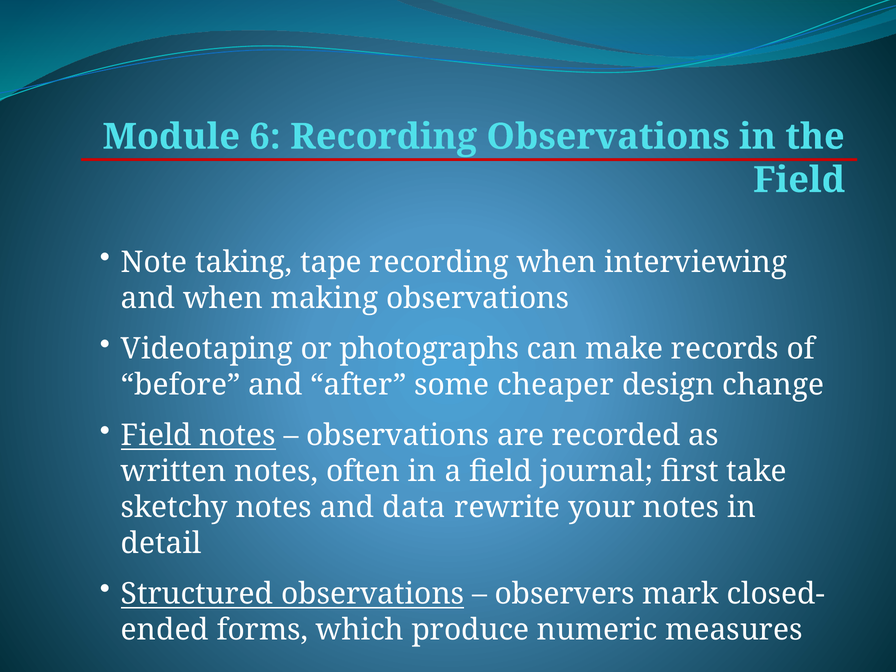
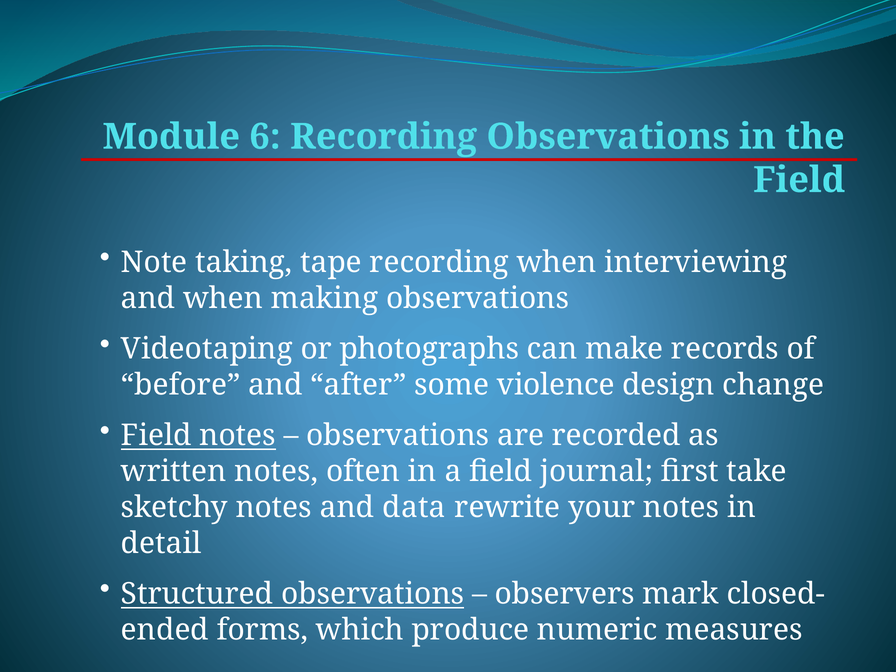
cheaper: cheaper -> violence (556, 385)
